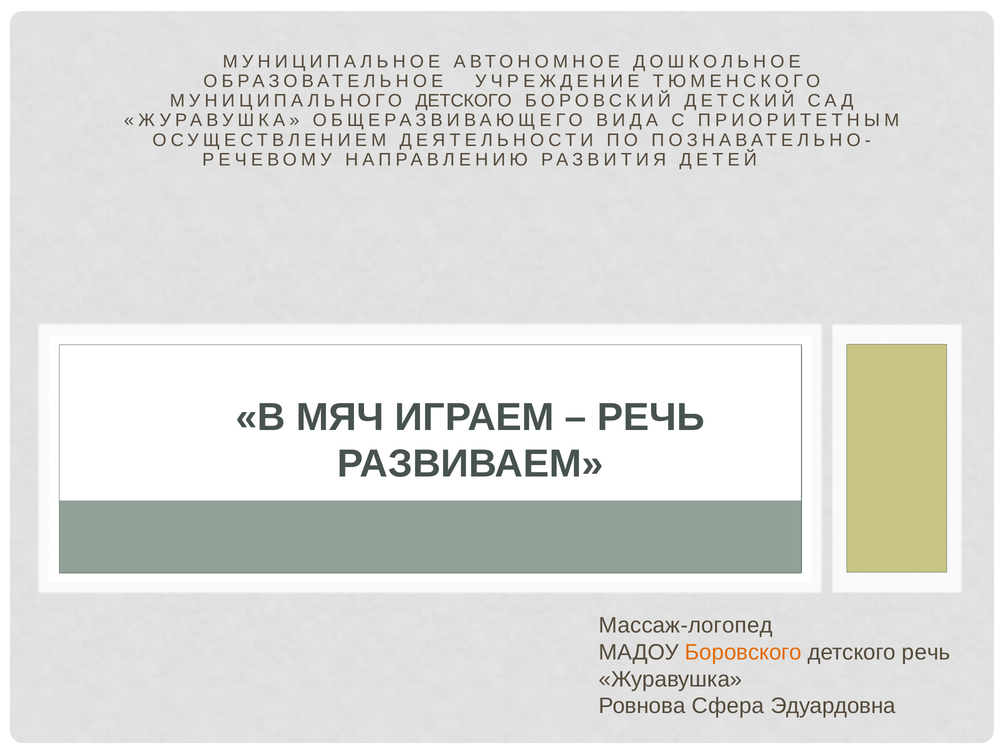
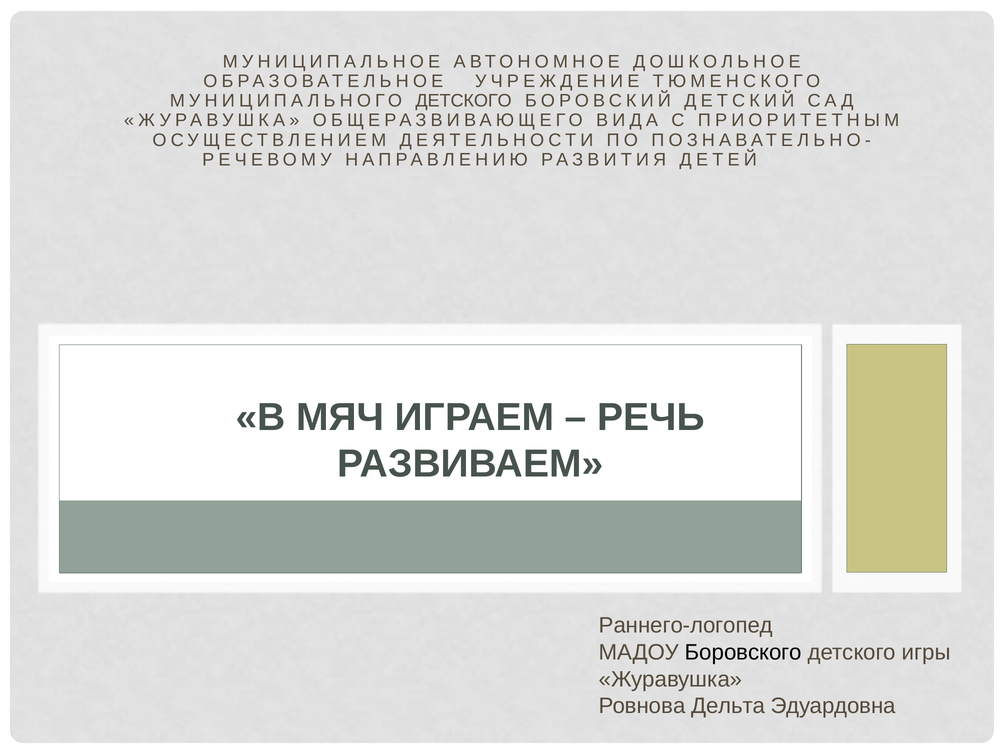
Массаж-логопед: Массаж-логопед -> Раннего-логопед (686, 626)
Боровского colour: orange -> black (743, 652)
детского речь: речь -> игры (926, 652)
Сфера: Сфера -> Дельта (728, 706)
